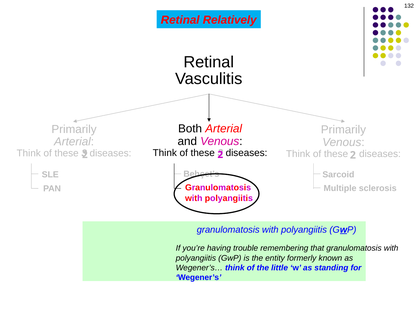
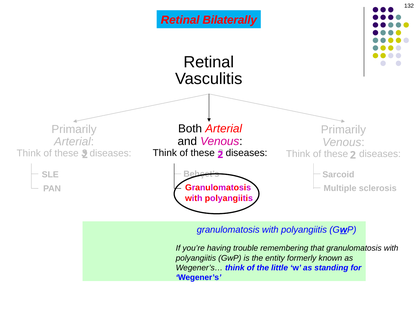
Relatively: Relatively -> Bilaterally (230, 20)
